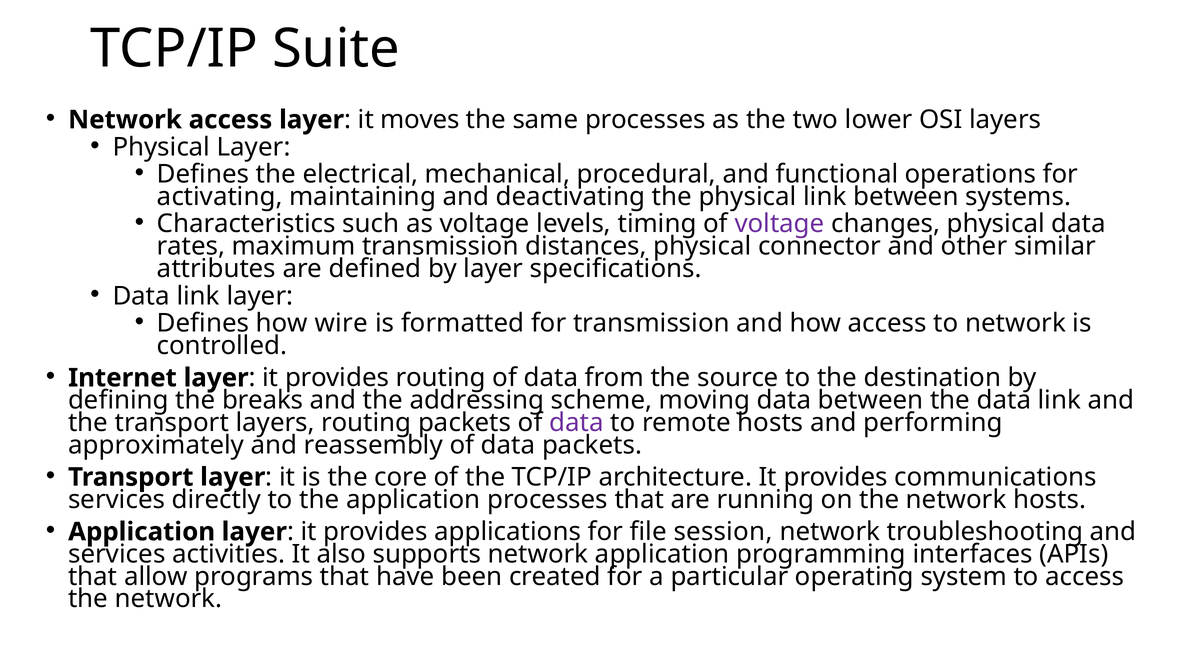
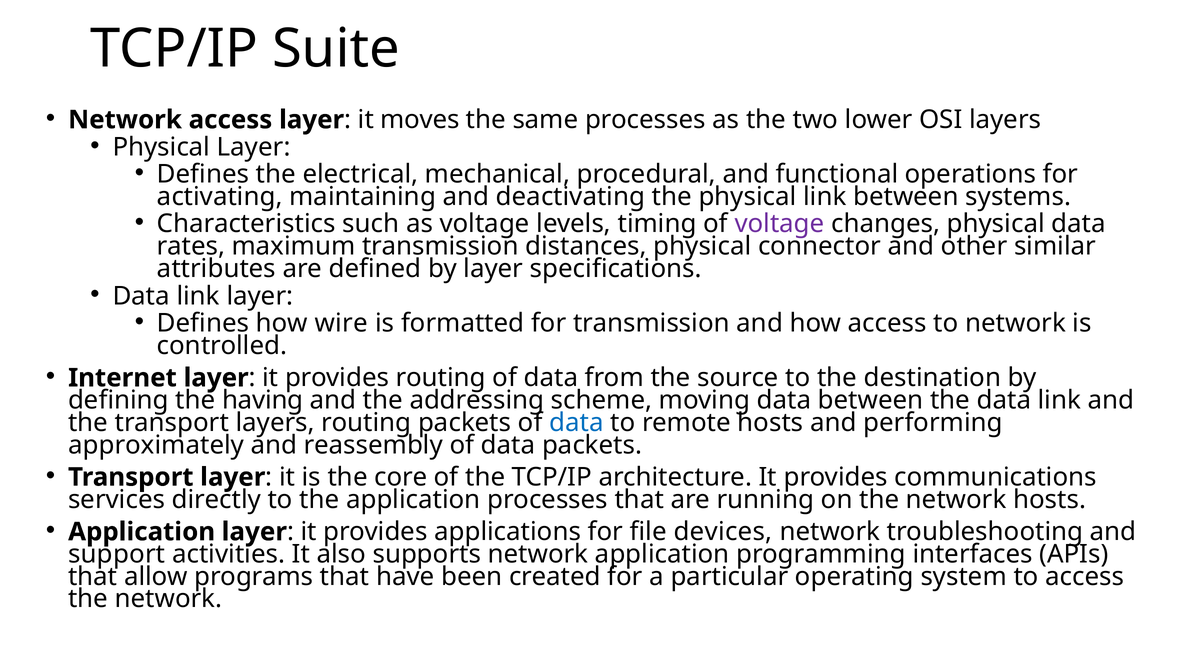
breaks: breaks -> having (263, 401)
data colour: purple -> blue (576, 423)
session: session -> devices (723, 532)
services: services -> support (117, 555)
